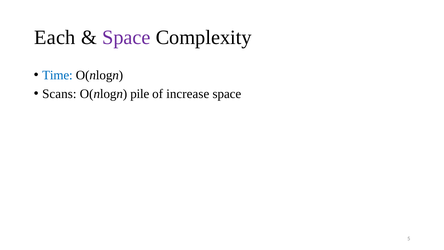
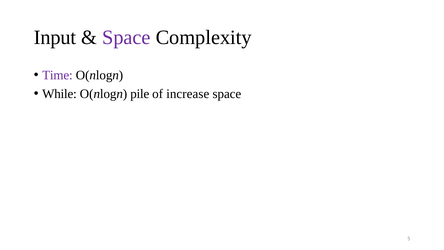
Each: Each -> Input (55, 37)
Time colour: blue -> purple (57, 75)
Scans: Scans -> While (59, 94)
